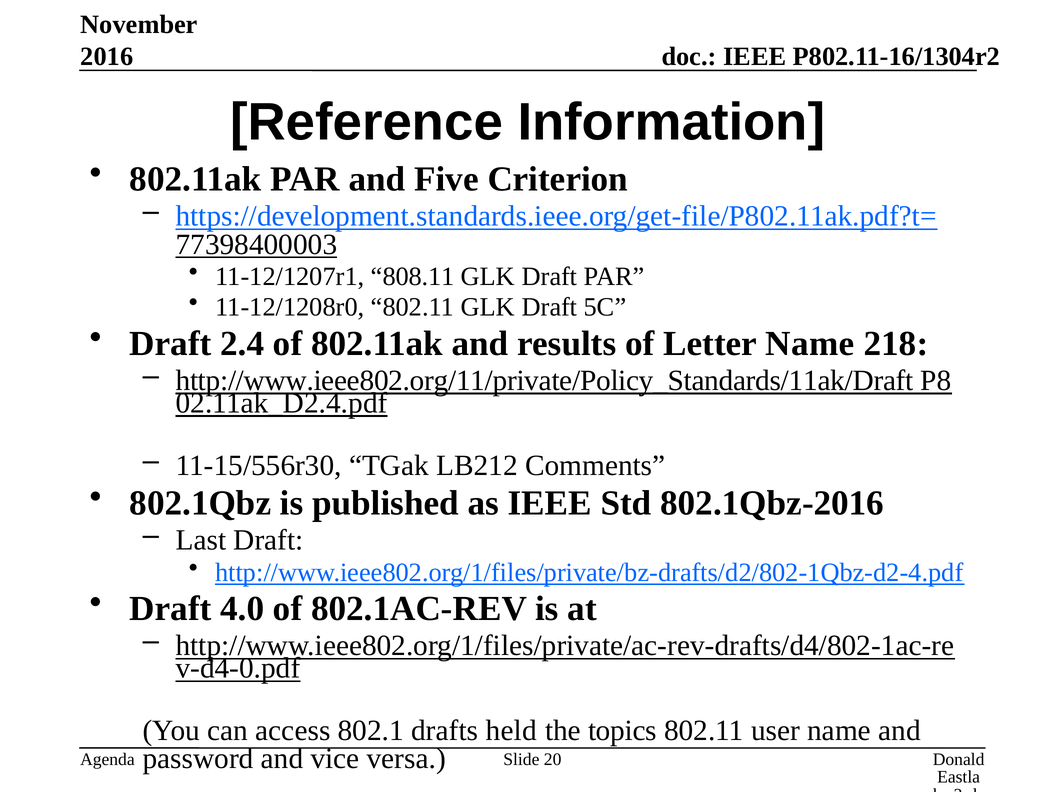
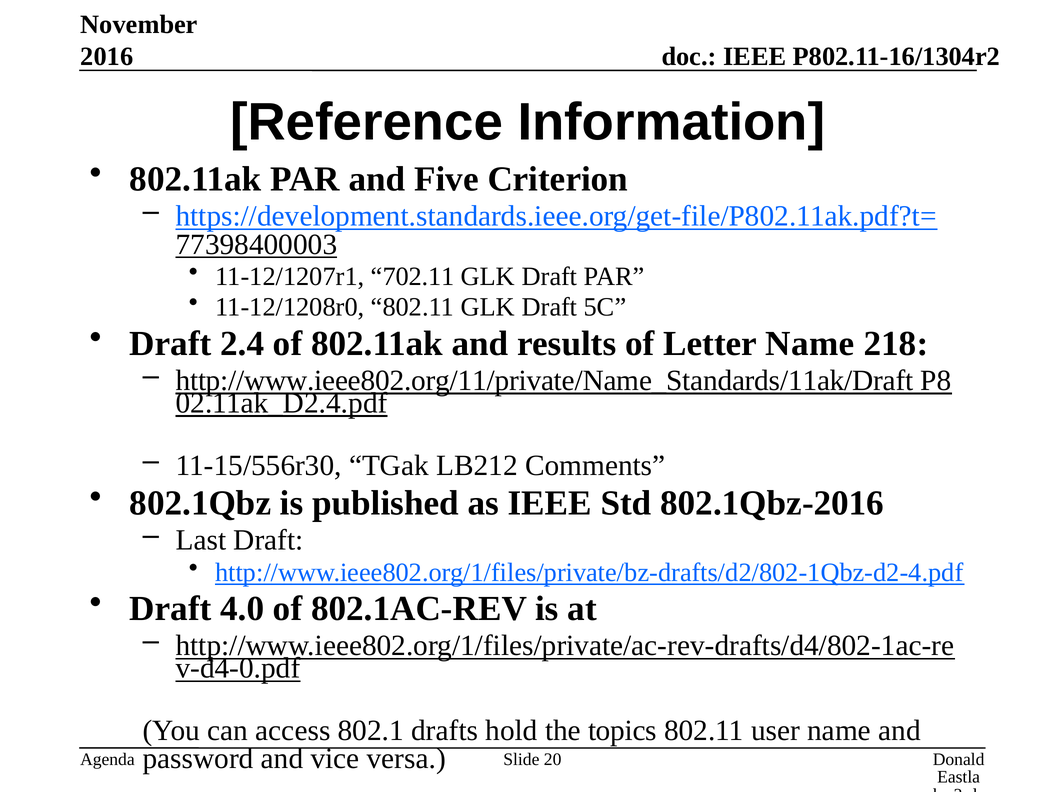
808.11: 808.11 -> 702.11 (413, 277)
http://www.ieee802.org/11/private/Policy_Standards/11ak/Draft: http://www.ieee802.org/11/private/Policy_Standards/11ak/Draft -> http://www.ieee802.org/11/private/Name_Standards/11ak/Draft (545, 381)
held: held -> hold (511, 731)
